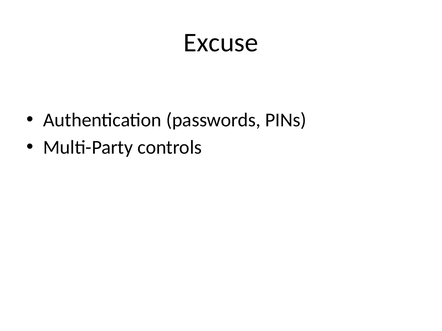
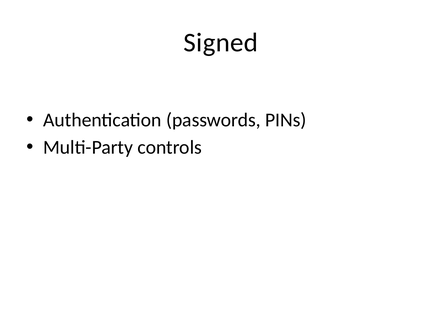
Excuse: Excuse -> Signed (221, 43)
